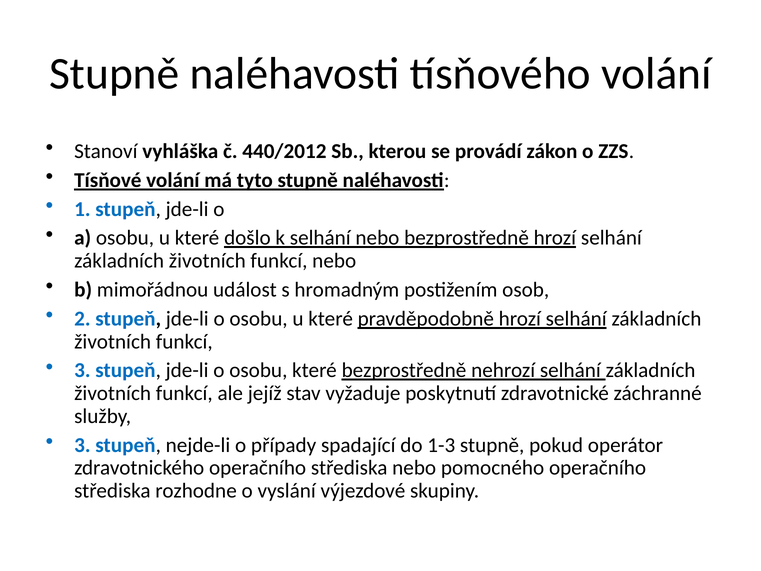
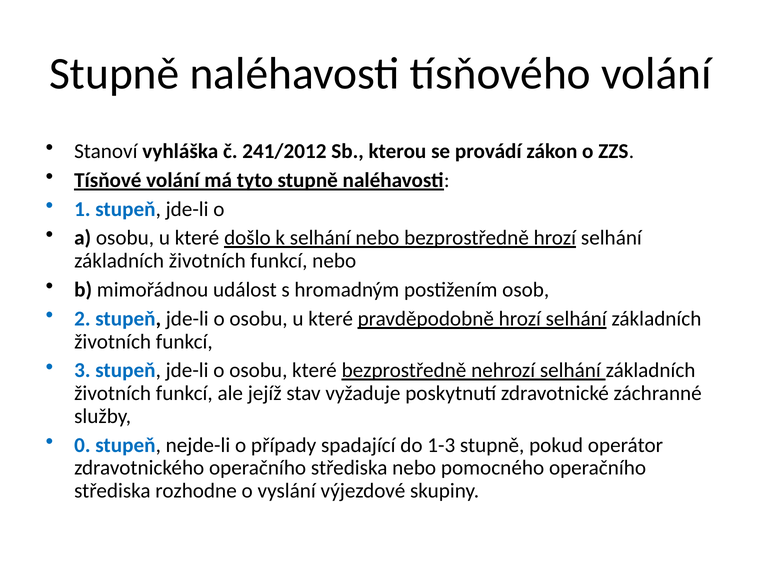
440/2012: 440/2012 -> 241/2012 (284, 151)
3: 3 -> 0 (82, 445)
